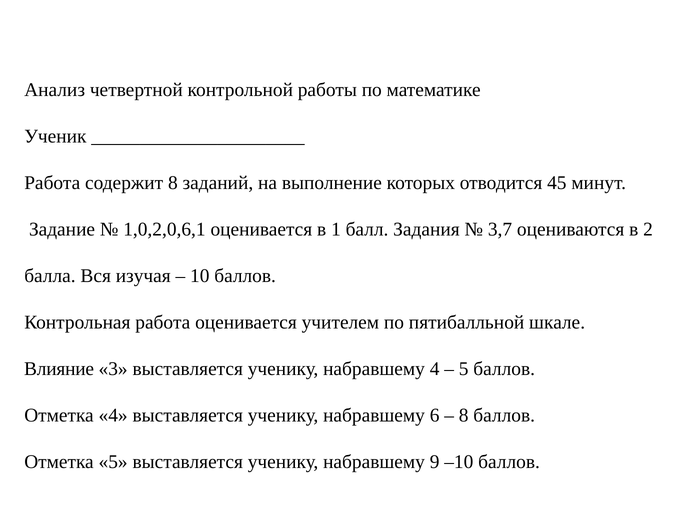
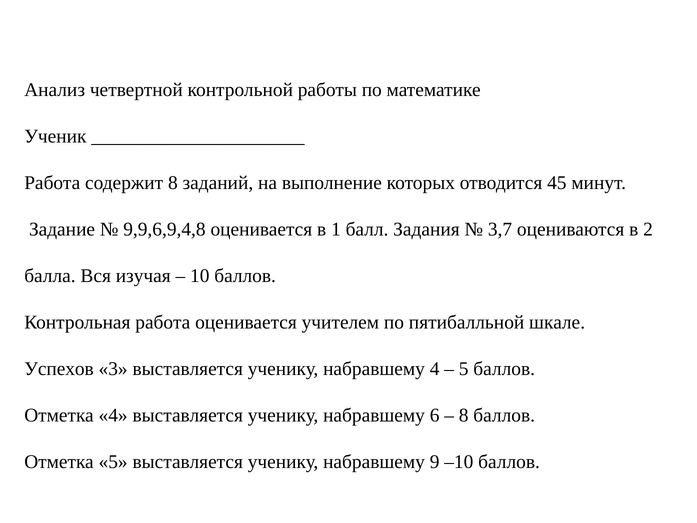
1,0,2,0,6,1: 1,0,2,0,6,1 -> 9,9,6,9,4,8 (164, 229)
Влияние: Влияние -> Успехов (59, 369)
